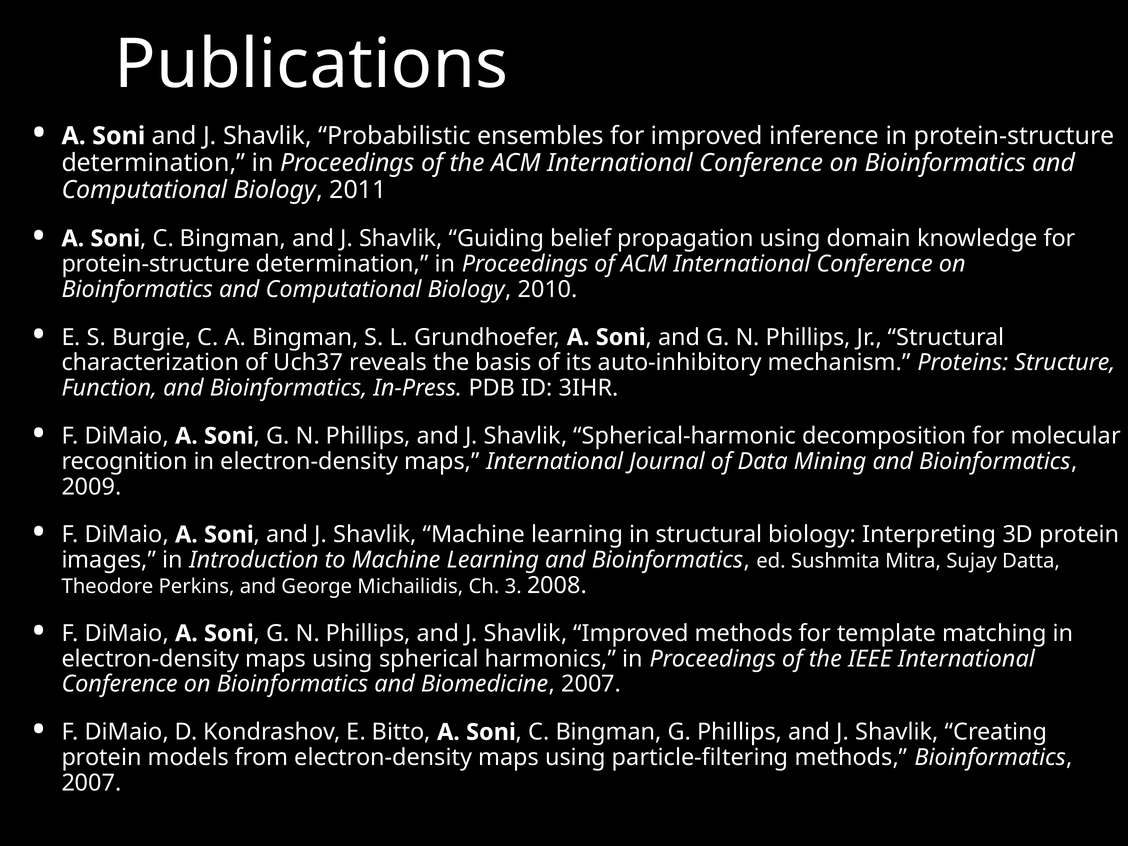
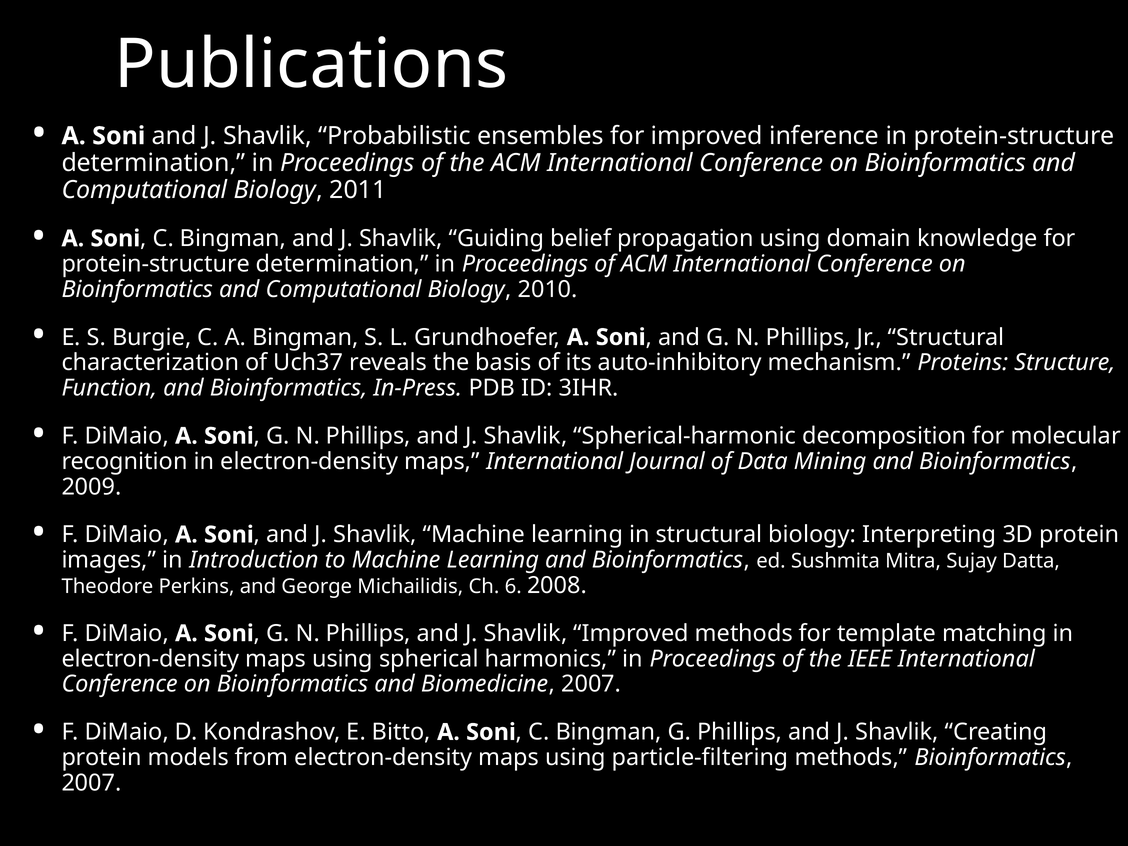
3: 3 -> 6 (513, 587)
